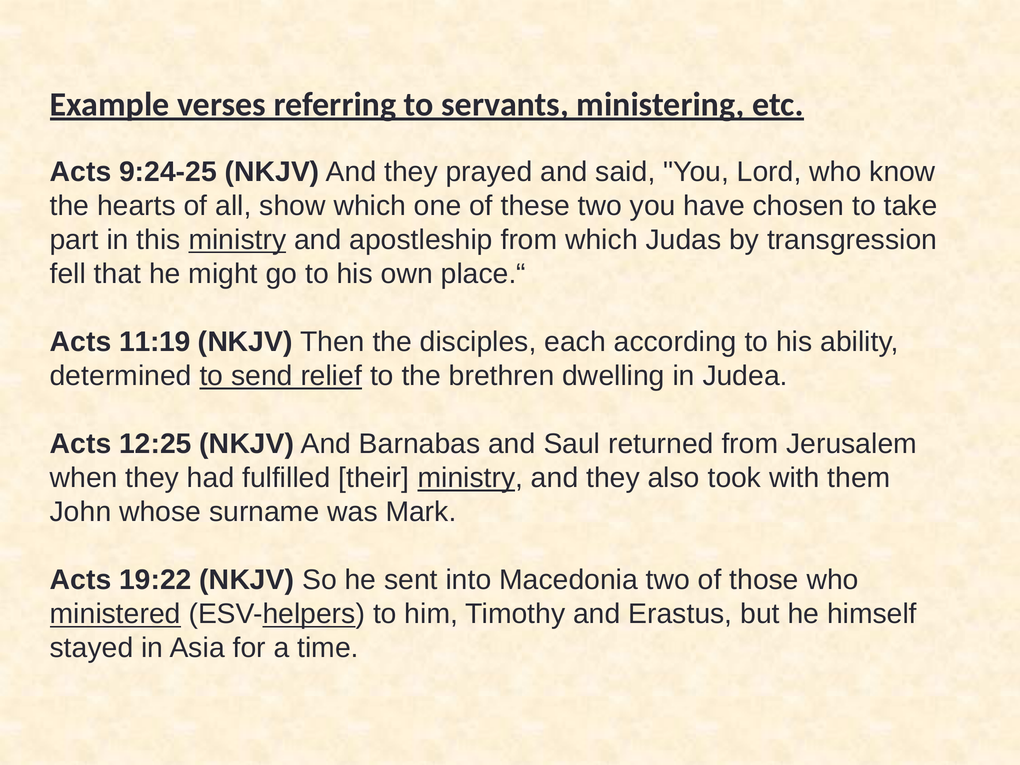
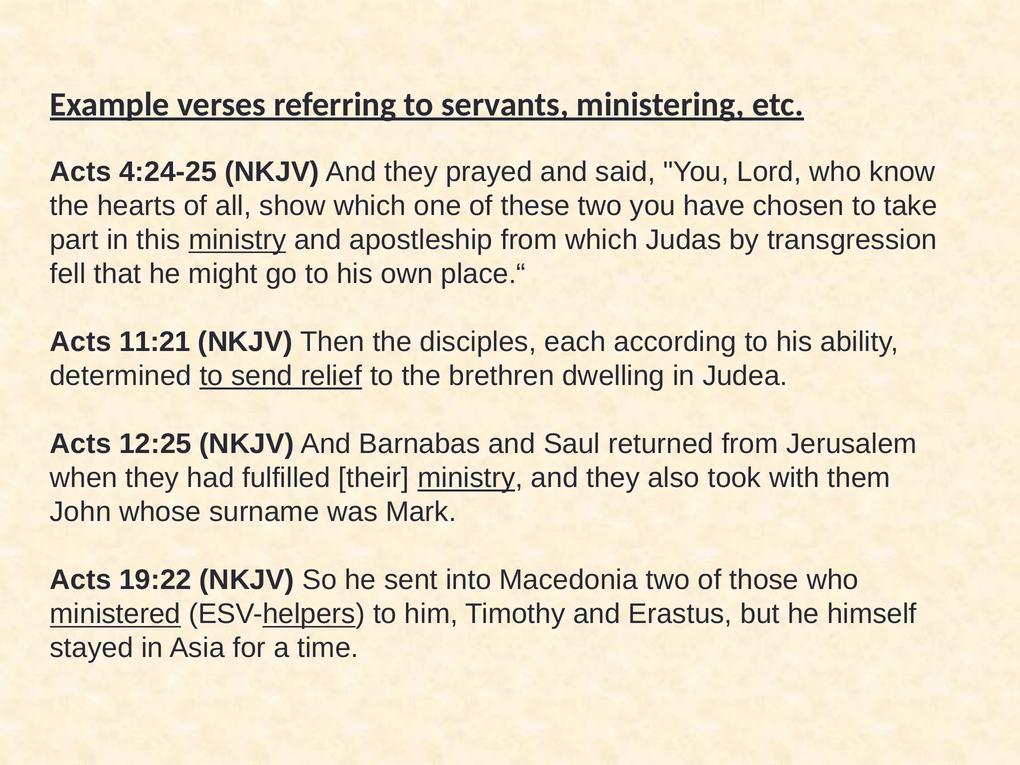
9:24-25: 9:24-25 -> 4:24-25 (168, 172)
11:19: 11:19 -> 11:21 (155, 342)
